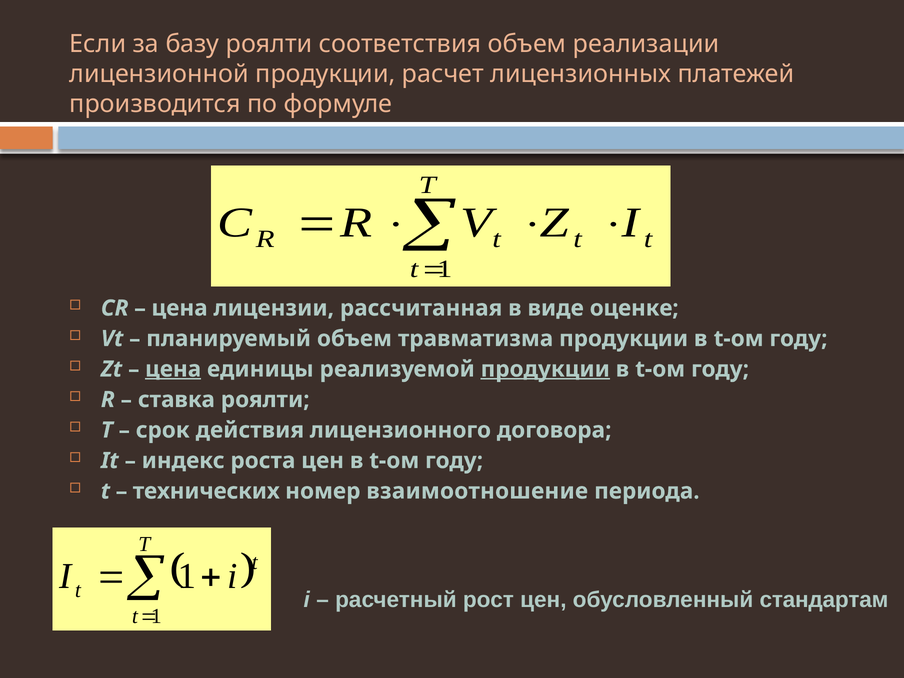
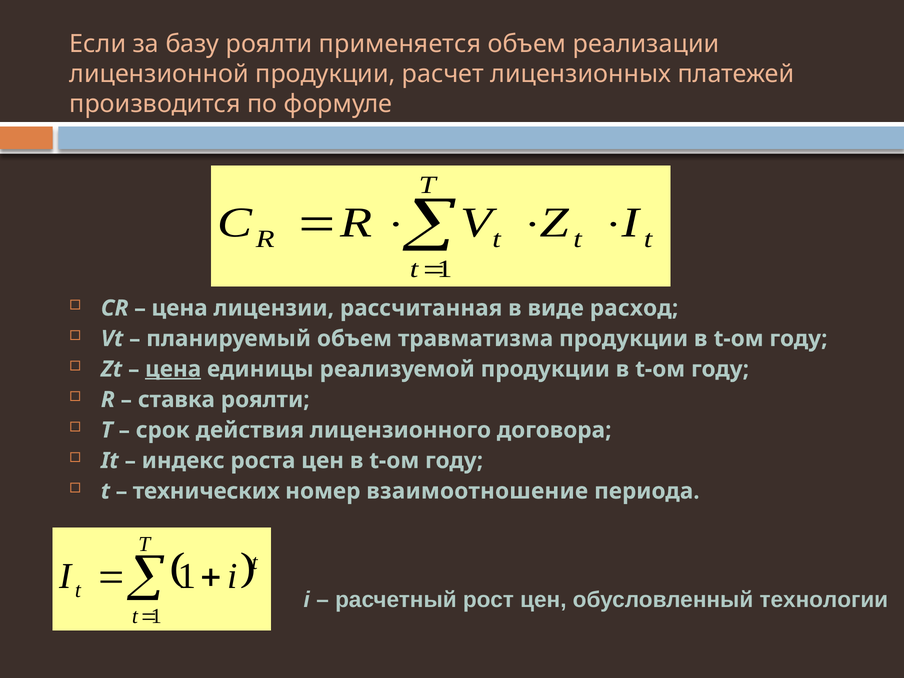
соответствия: соответствия -> применяется (400, 44)
оценке: оценке -> расход (634, 308)
продукции underline: present -> none (545, 369)
стандартам: стандартам -> технологии (824, 600)
